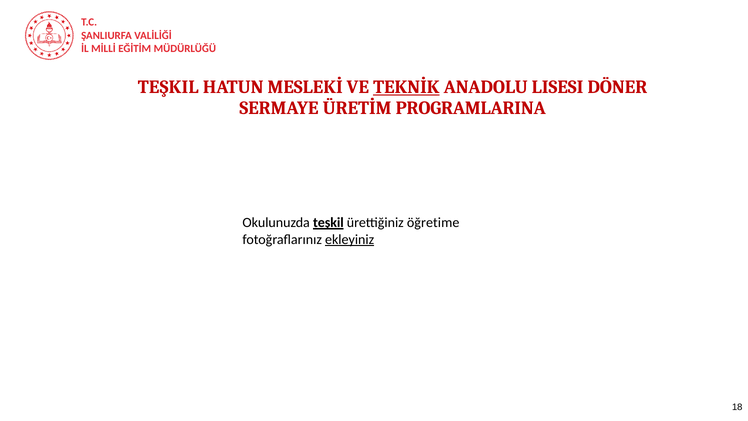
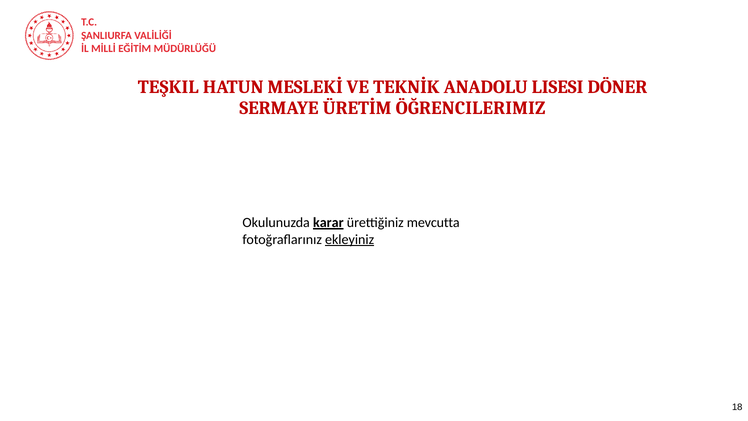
TEKNİK underline: present -> none (406, 87)
PROGRAMLARINA: PROGRAMLARINA -> ÖĞRENCILERIMIZ (471, 108)
Okulunuzda teşkil: teşkil -> karar (328, 223)
öğretime: öğretime -> mevcutta (433, 223)
